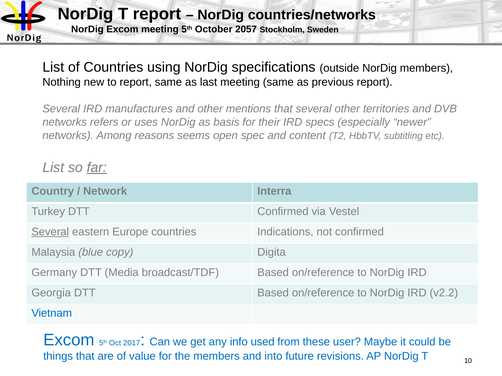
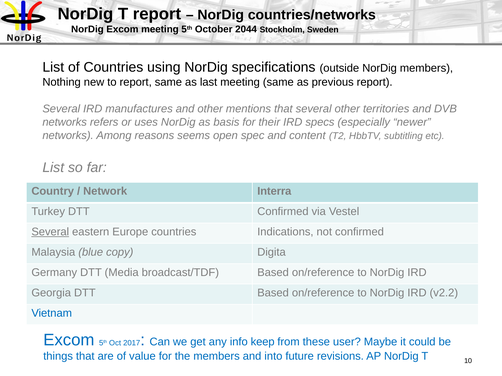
2057: 2057 -> 2044 (246, 29)
far underline: present -> none (97, 168)
used: used -> keep (263, 342)
